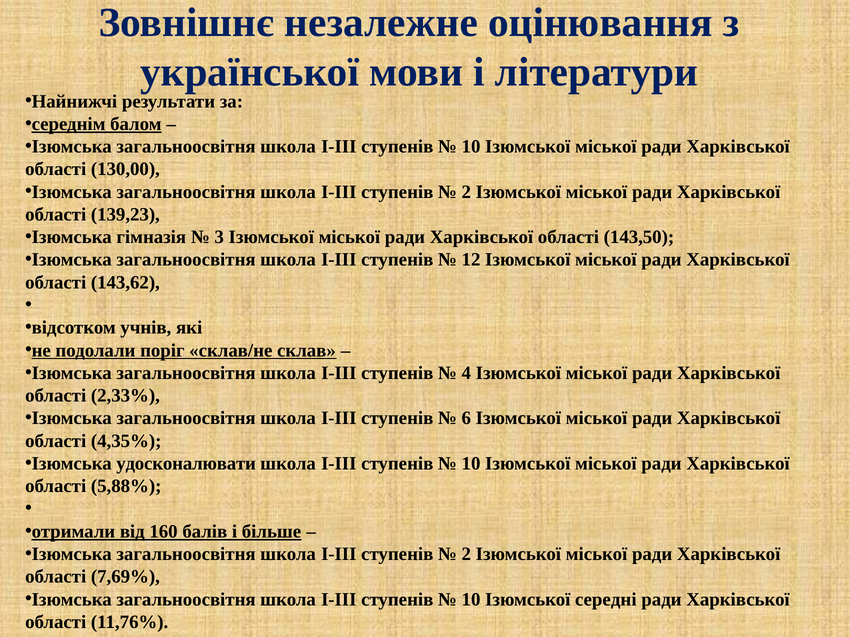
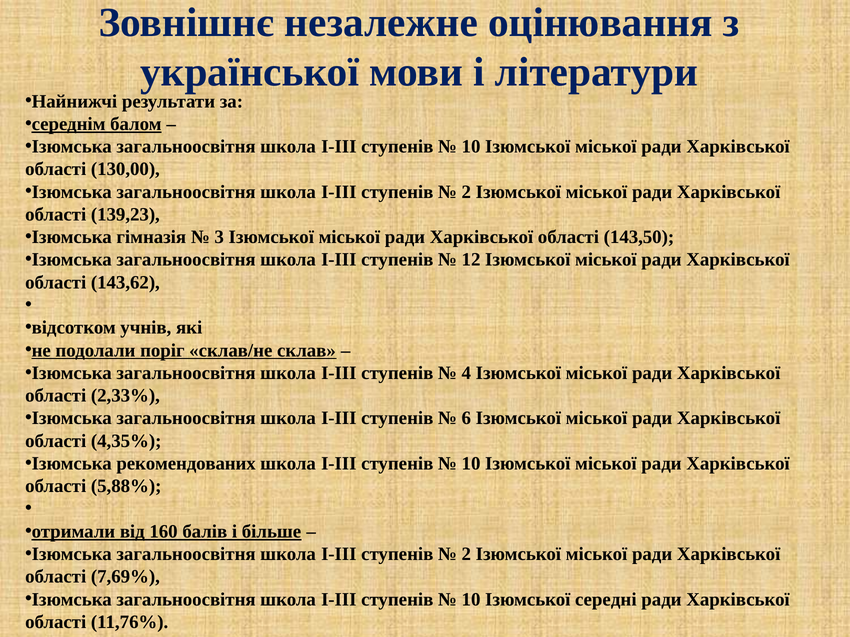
удосконалювати: удосконалювати -> рекомендованих (186, 464)
